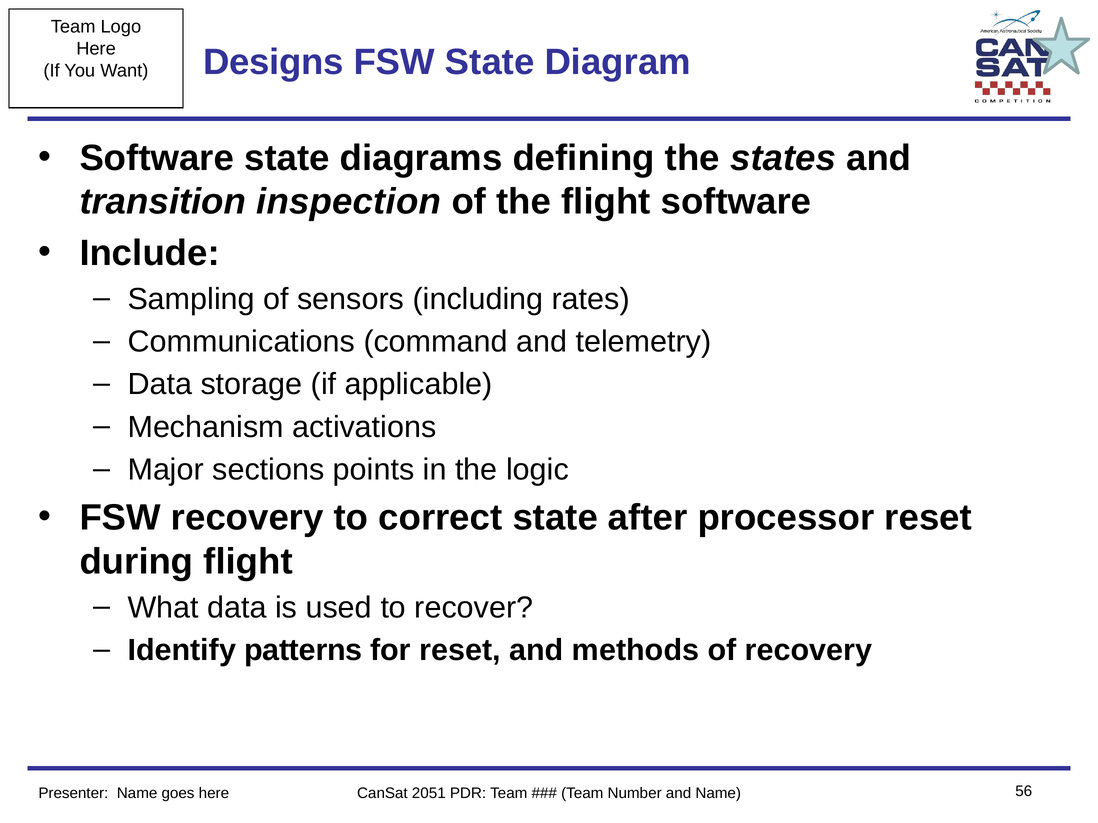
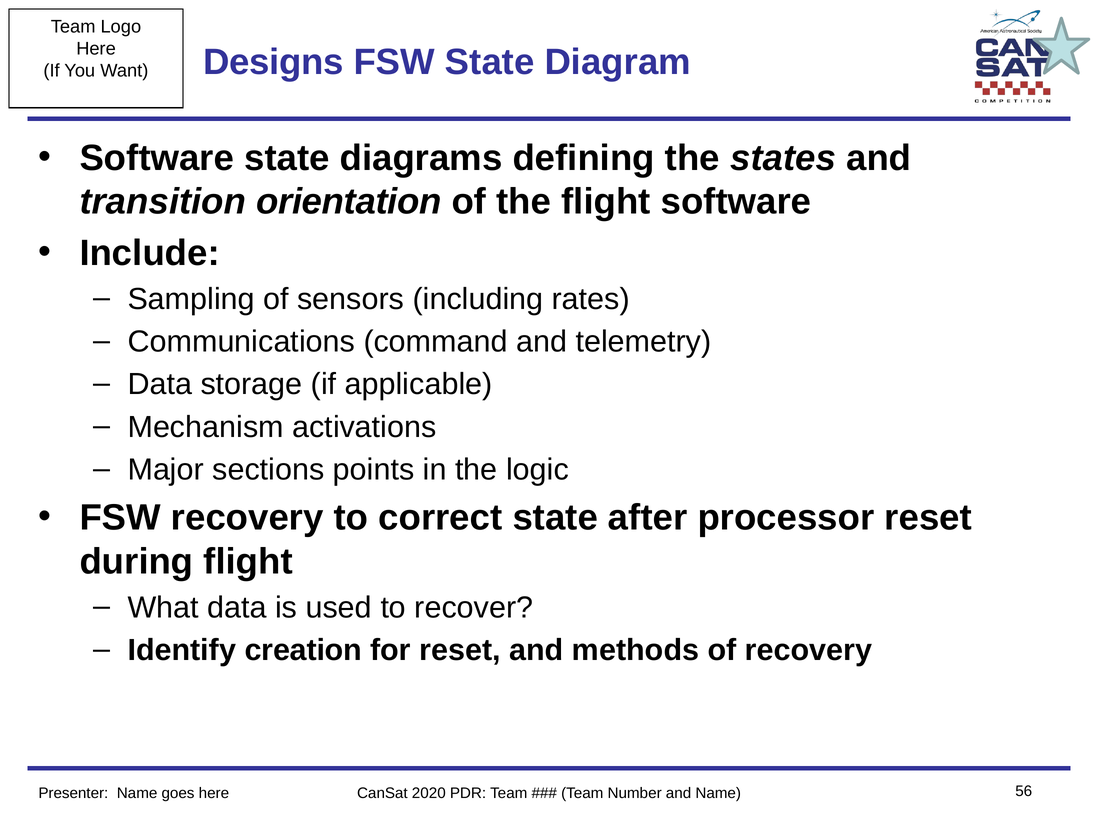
inspection: inspection -> orientation (349, 202)
patterns: patterns -> creation (303, 651)
2051: 2051 -> 2020 (429, 793)
